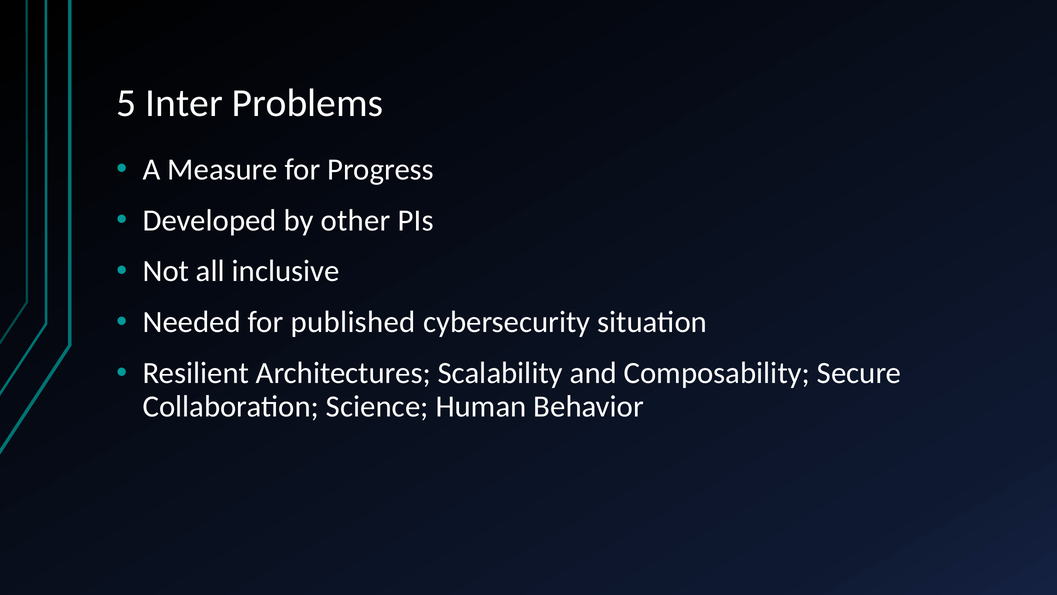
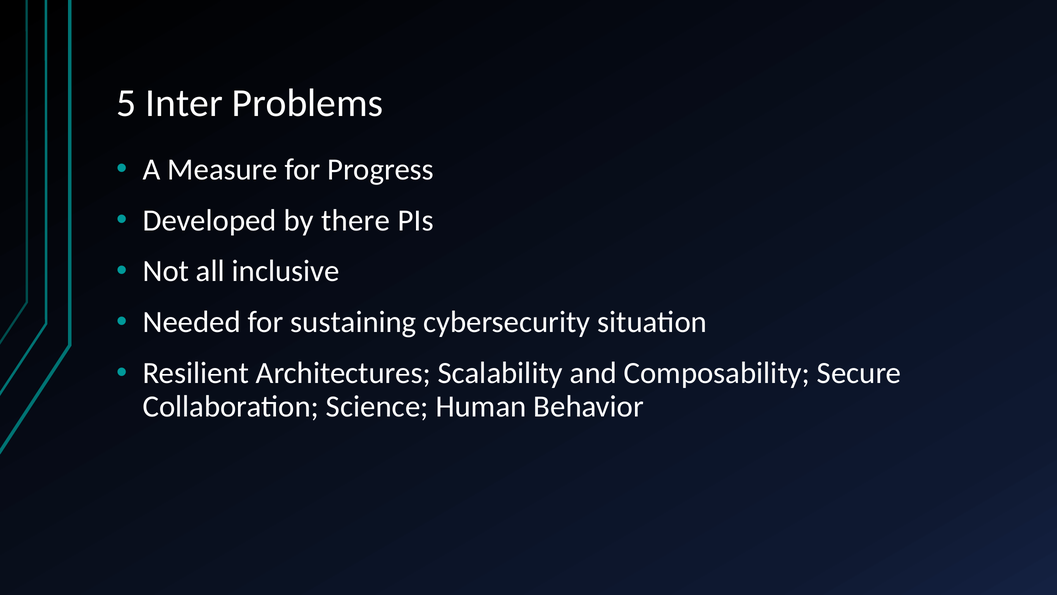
other: other -> there (356, 220)
published: published -> sustaining (353, 322)
